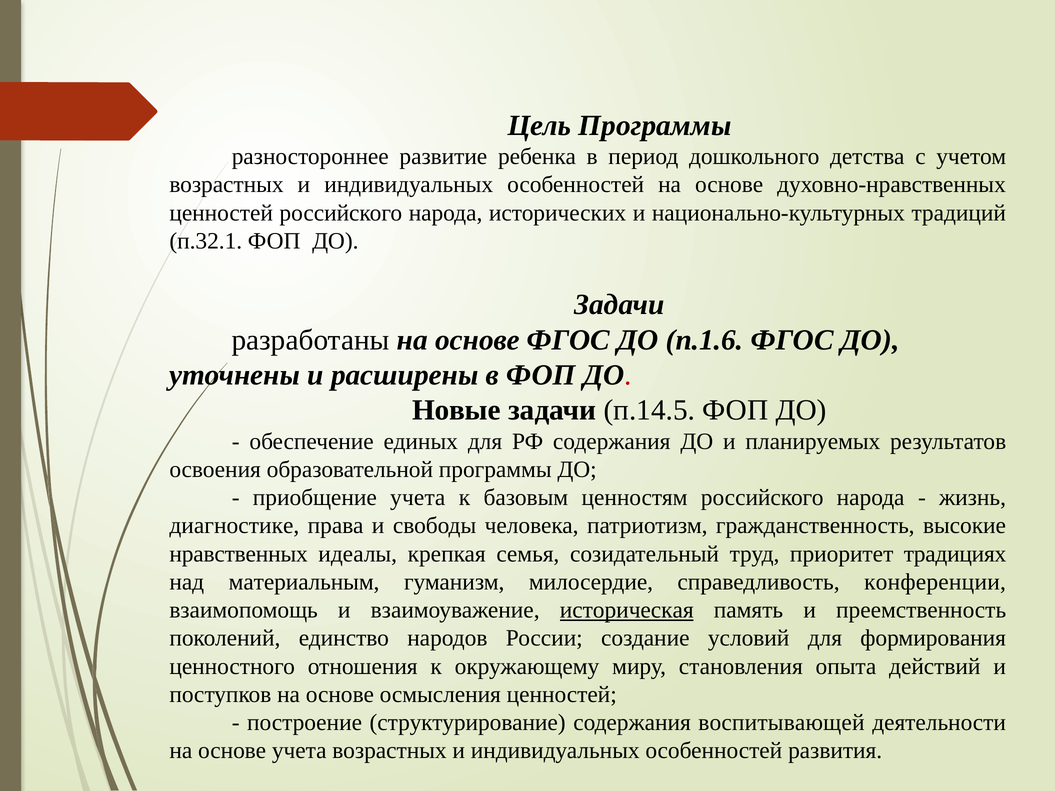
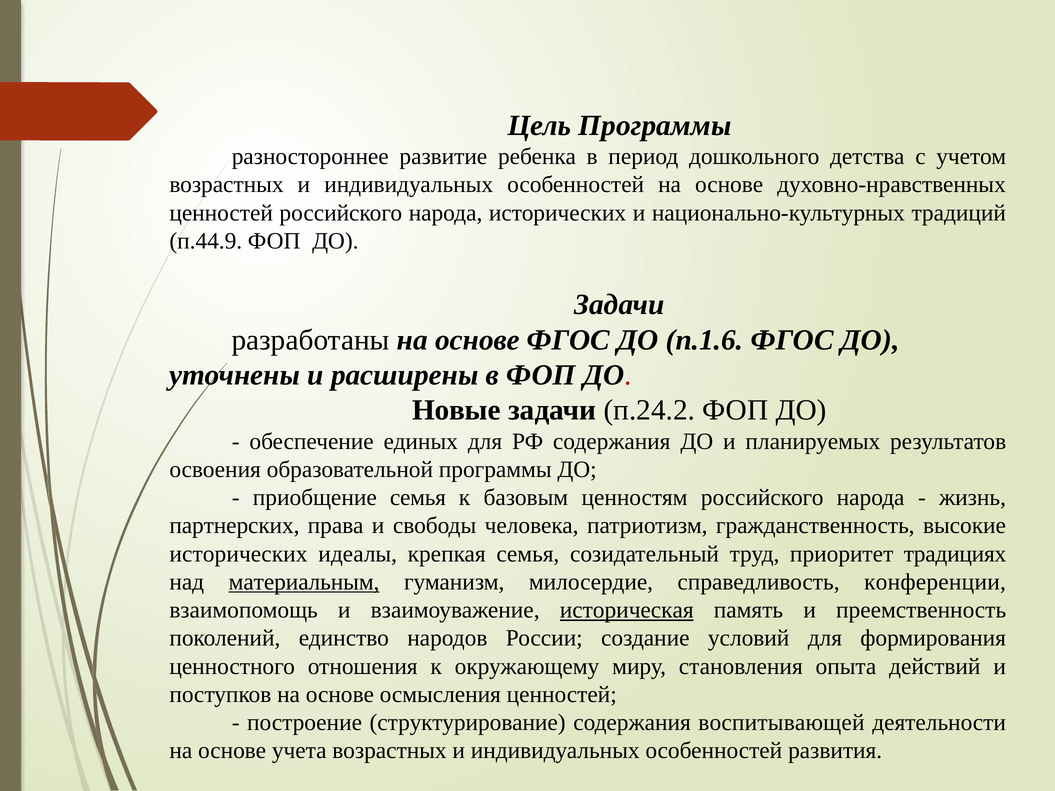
п.32.1: п.32.1 -> п.44.9 (206, 241)
п.14.5: п.14.5 -> п.24.2 (649, 410)
приобщение учета: учета -> семья (418, 498)
диагностике: диагностике -> партнерских (234, 526)
нравственных: нравственных -> исторических (238, 554)
материальным underline: none -> present (304, 582)
